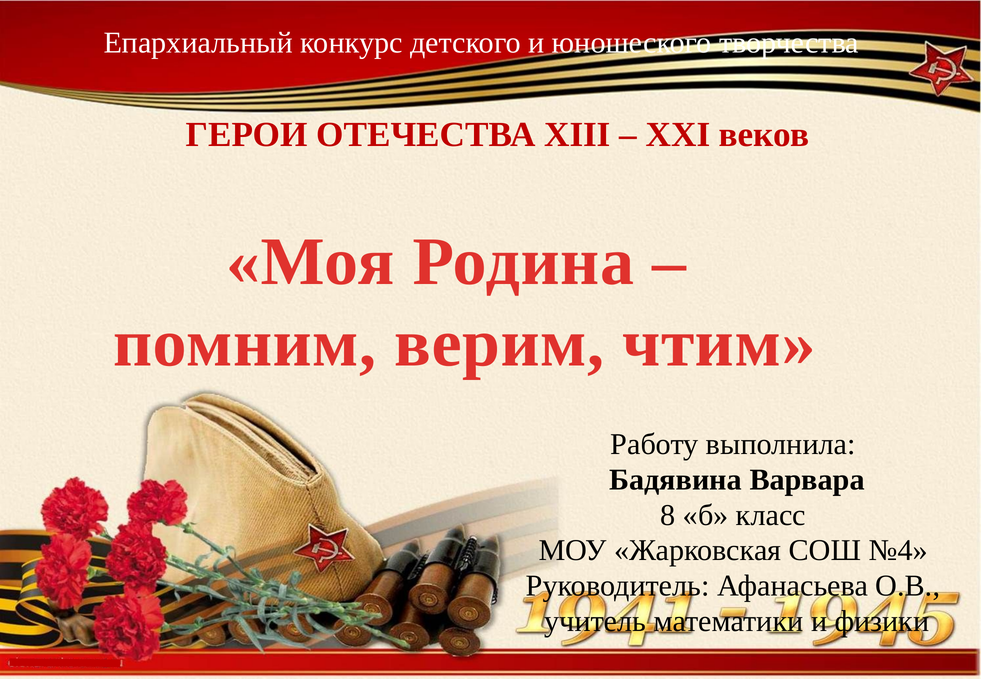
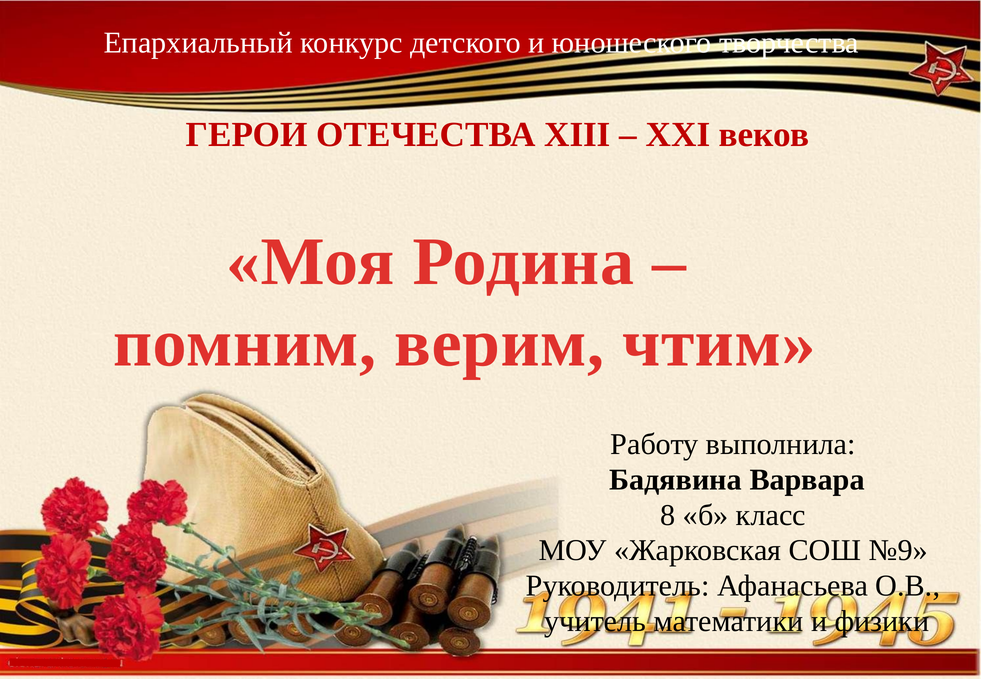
№4: №4 -> №9 (898, 551)
